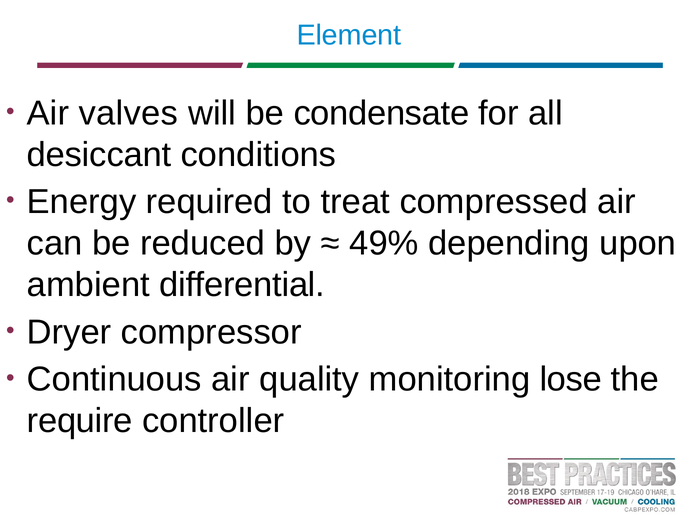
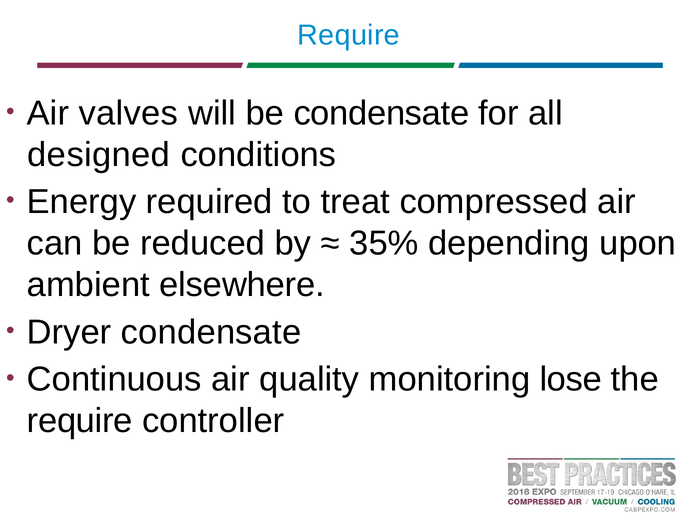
Element: Element -> Require (349, 35)
desiccant: desiccant -> designed (99, 155)
49%: 49% -> 35% (384, 243)
differential: differential -> elsewhere (242, 285)
Dryer compressor: compressor -> condensate (211, 332)
